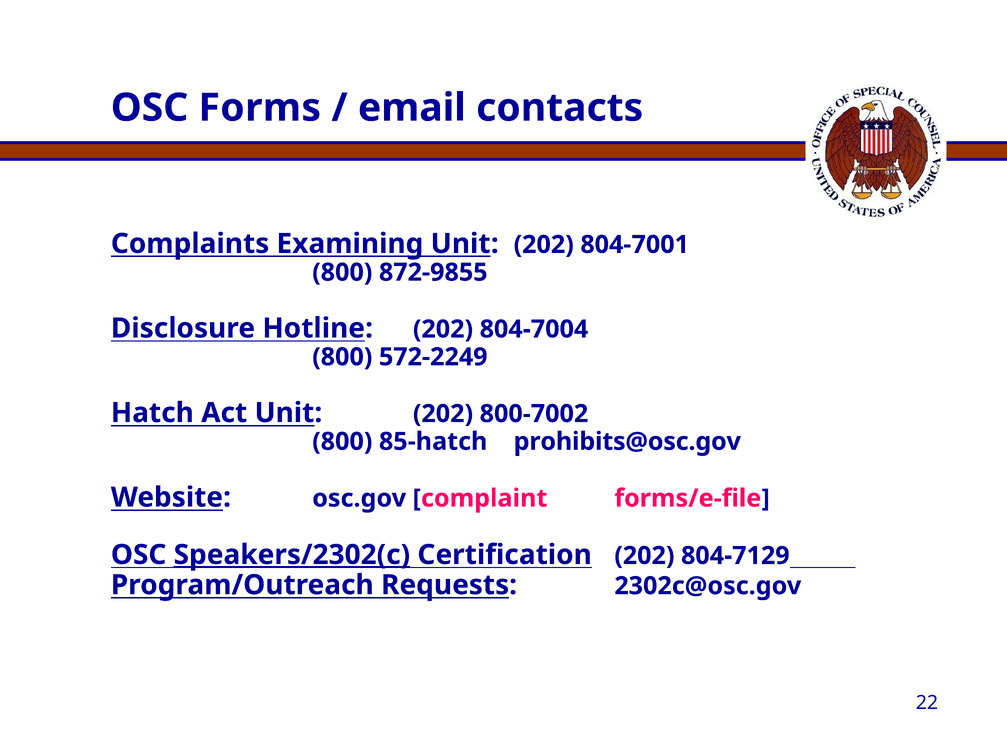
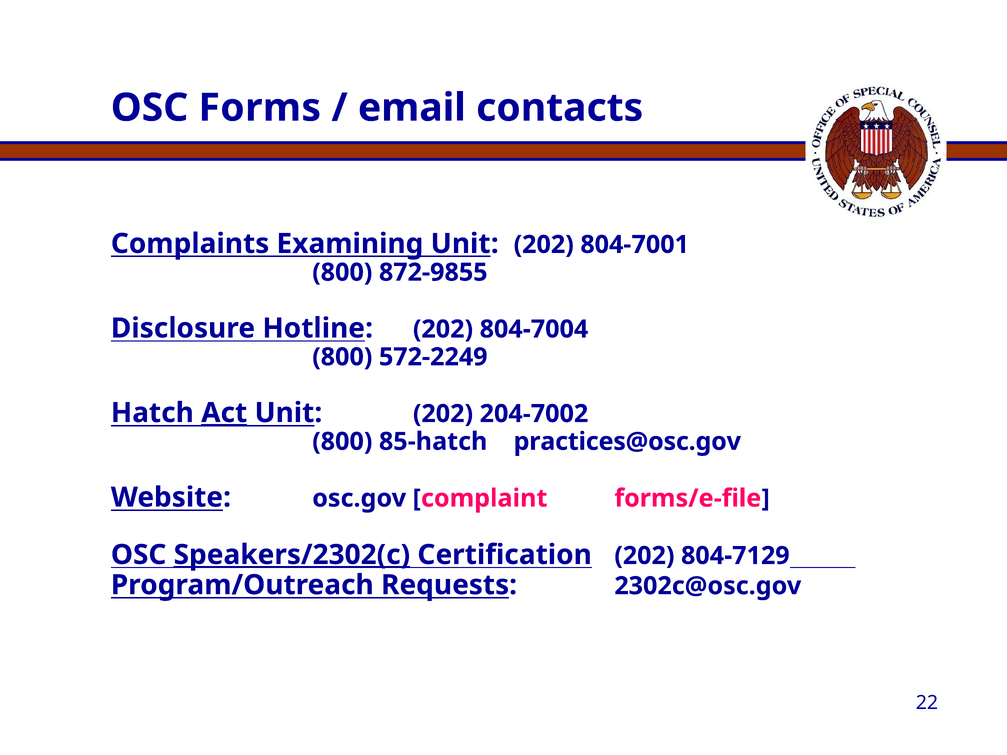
Act underline: none -> present (224, 413)
800-7002: 800-7002 -> 204-7002 (534, 414)
prohibits@osc.gov: prohibits@osc.gov -> practices@osc.gov (627, 442)
